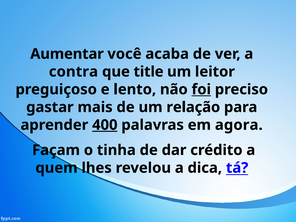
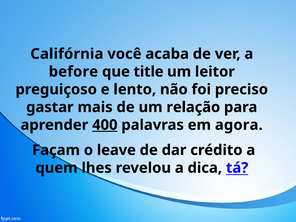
Aumentar: Aumentar -> Califórnia (67, 54)
contra: contra -> before (73, 72)
foi underline: present -> none (201, 89)
tinha: tinha -> leave (116, 150)
